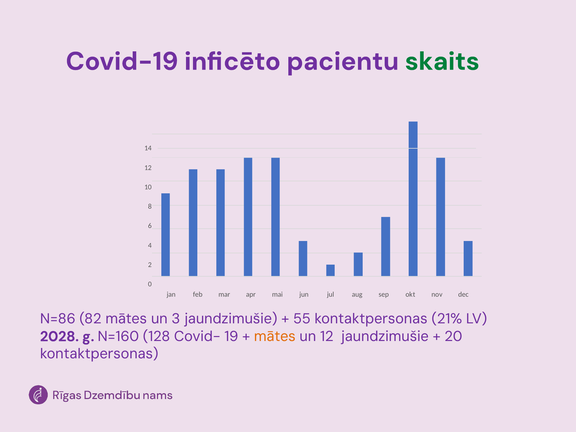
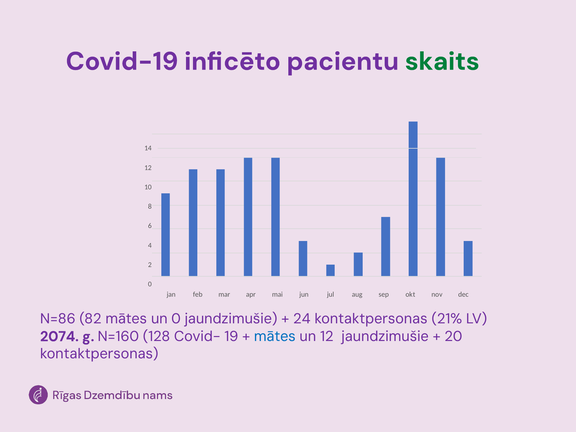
un 3: 3 -> 0 (176, 319)
55: 55 -> 24 (302, 319)
2028: 2028 -> 2074 (59, 336)
mātes colour: orange -> blue (275, 336)
